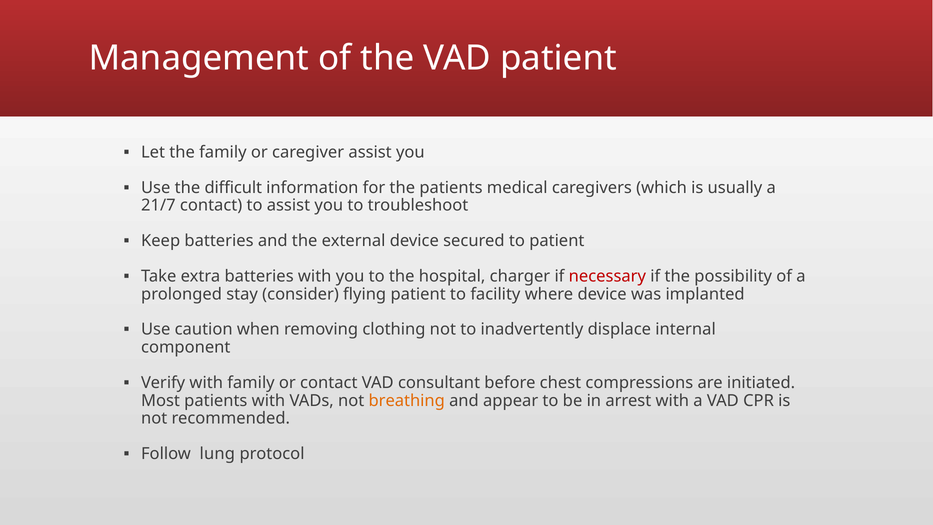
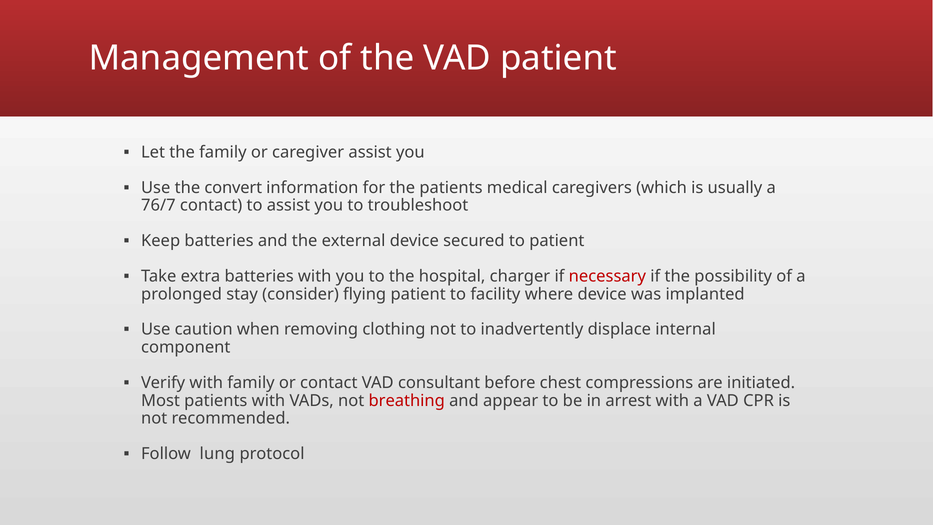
difficult: difficult -> convert (233, 188)
21/7: 21/7 -> 76/7 (158, 205)
breathing colour: orange -> red (407, 400)
